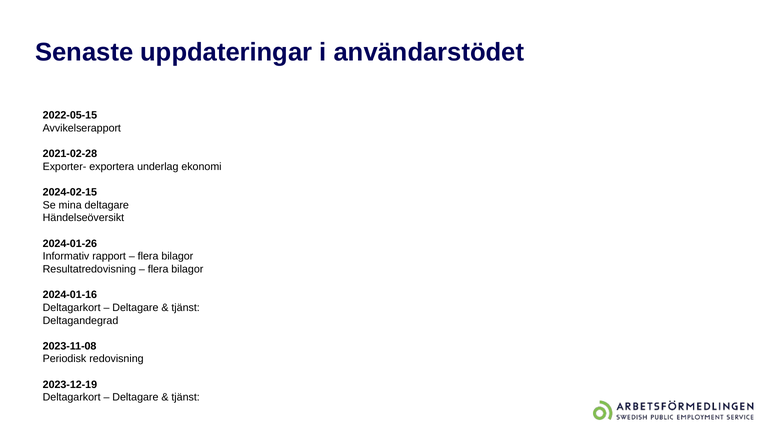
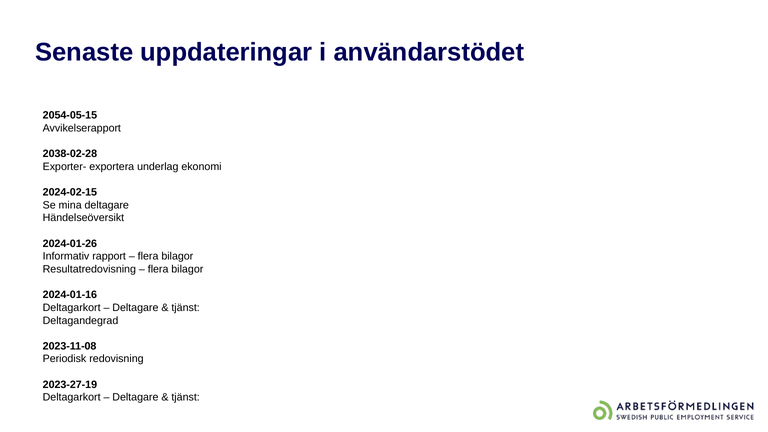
2022-05-15: 2022-05-15 -> 2054-05-15 (70, 115)
2021-02-28: 2021-02-28 -> 2038-02-28 (70, 154)
2023-12-19: 2023-12-19 -> 2023-27-19 (70, 385)
